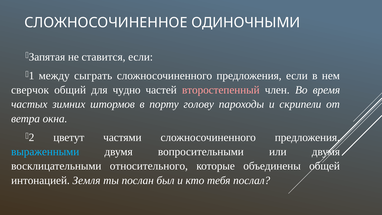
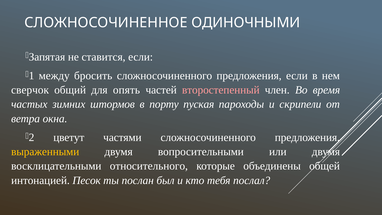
сыграть: сыграть -> бросить (93, 76)
чудно: чудно -> опять (126, 90)
голову: голову -> пуская (199, 104)
выраженными colour: light blue -> yellow (45, 152)
Земля: Земля -> Песок (87, 180)
